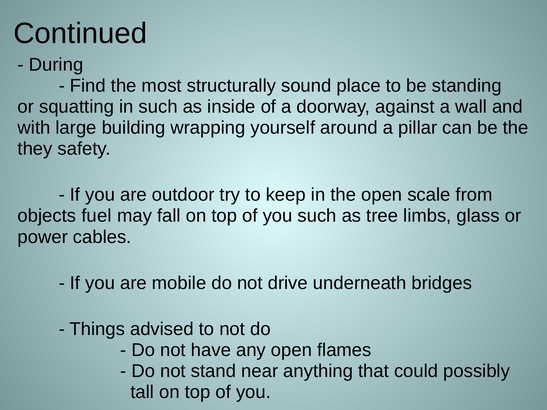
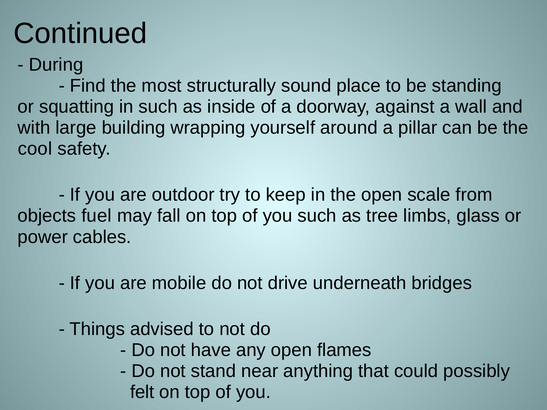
they: they -> cool (35, 149)
tall: tall -> felt (142, 392)
